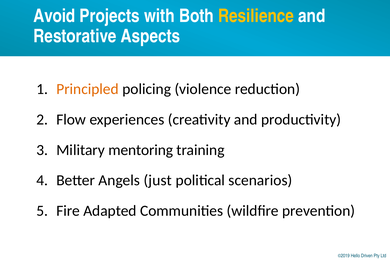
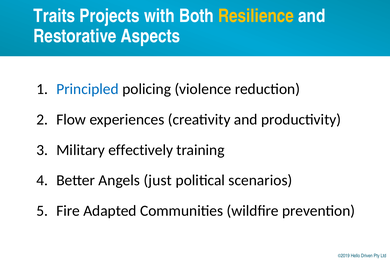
Avoid: Avoid -> Traits (54, 16)
Principled colour: orange -> blue (88, 89)
mentoring: mentoring -> effectively (141, 150)
